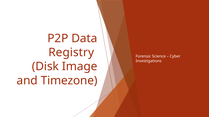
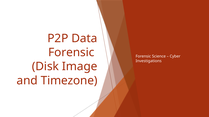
Registry: Registry -> Forensic (71, 53)
